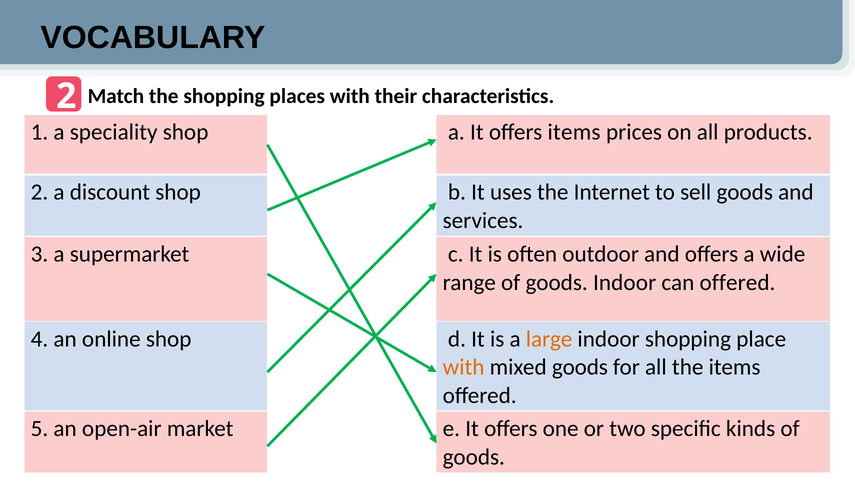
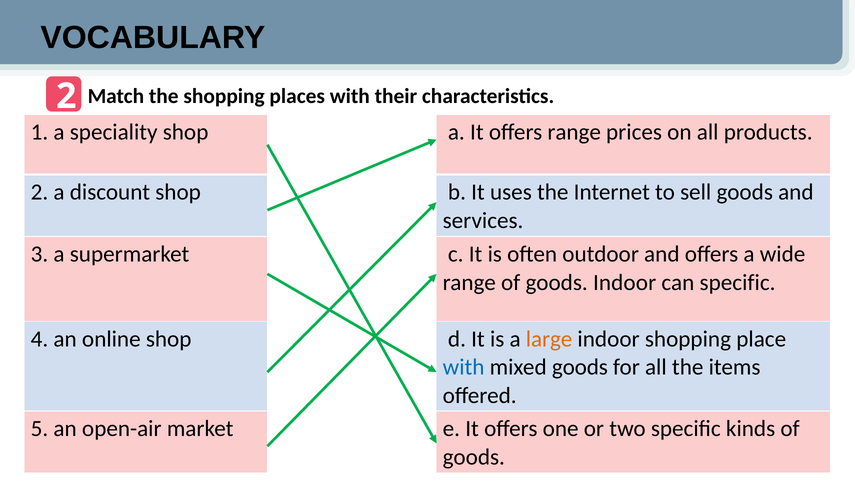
offers items: items -> range (574, 132)
can offered: offered -> specific (738, 283)
with colour: orange -> blue (464, 367)
